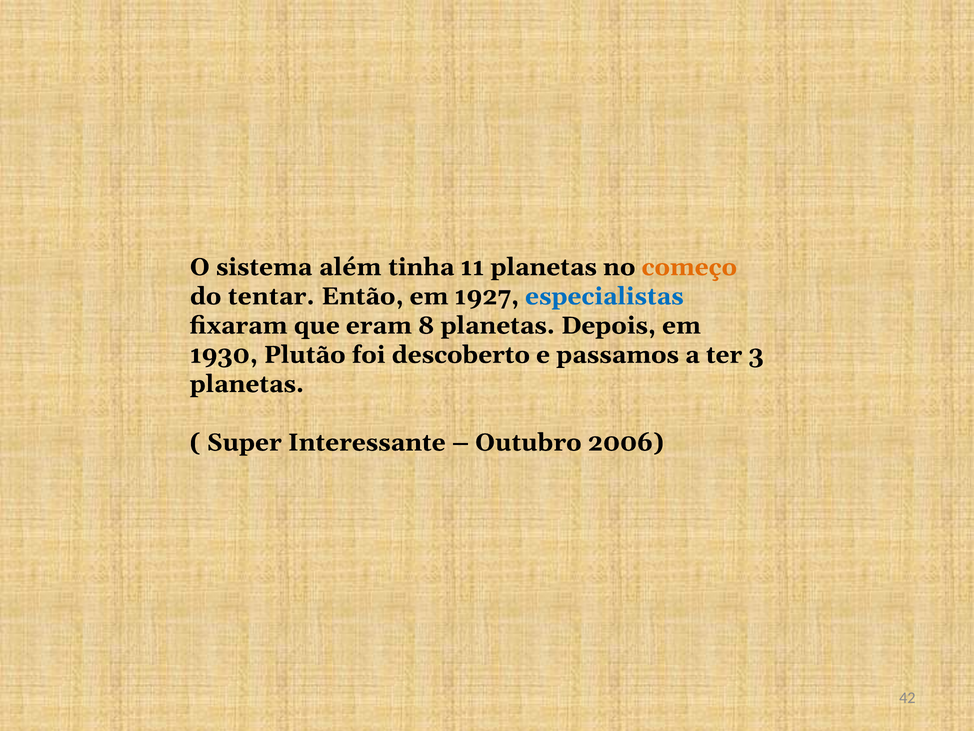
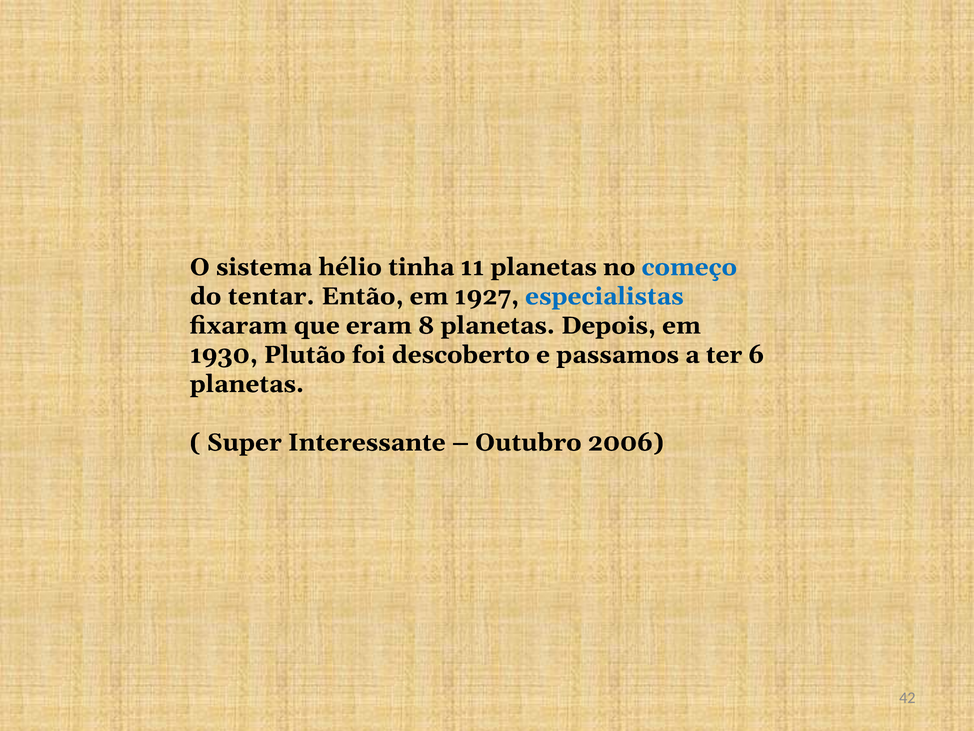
além: além -> hélio (350, 267)
começo colour: orange -> blue (689, 267)
3: 3 -> 6 (756, 355)
